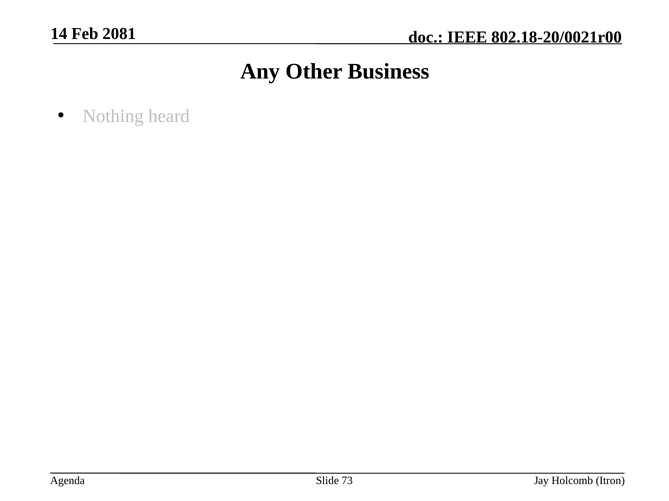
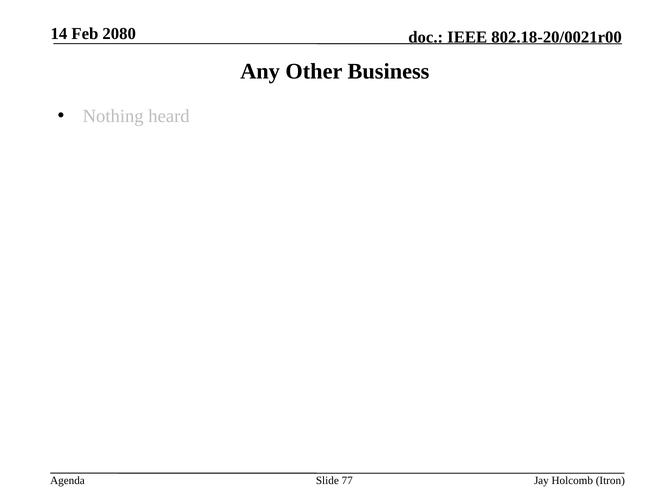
2081: 2081 -> 2080 (119, 34)
73: 73 -> 77 (347, 481)
